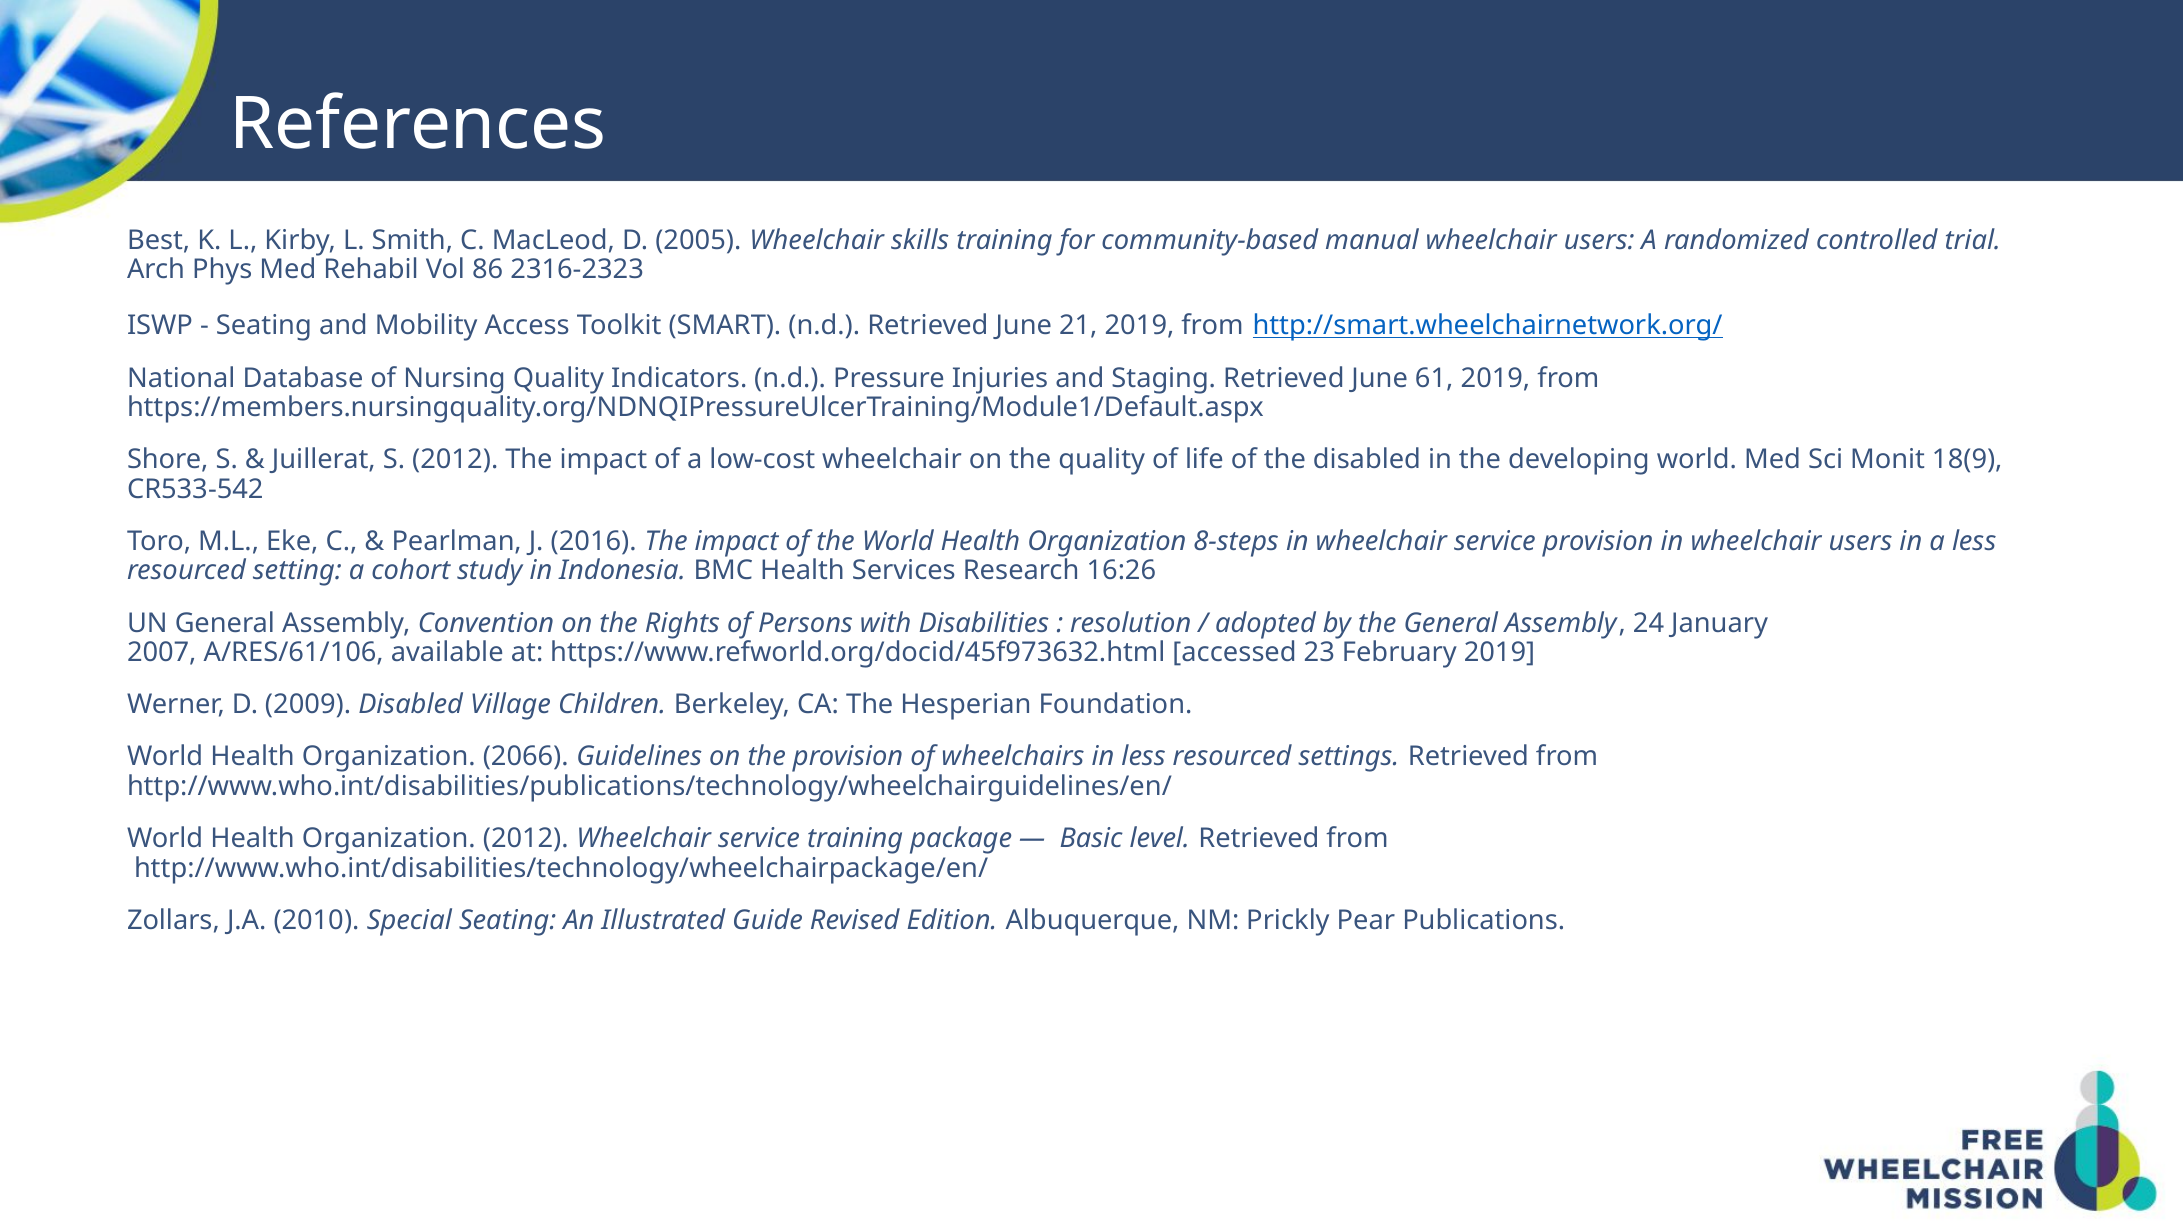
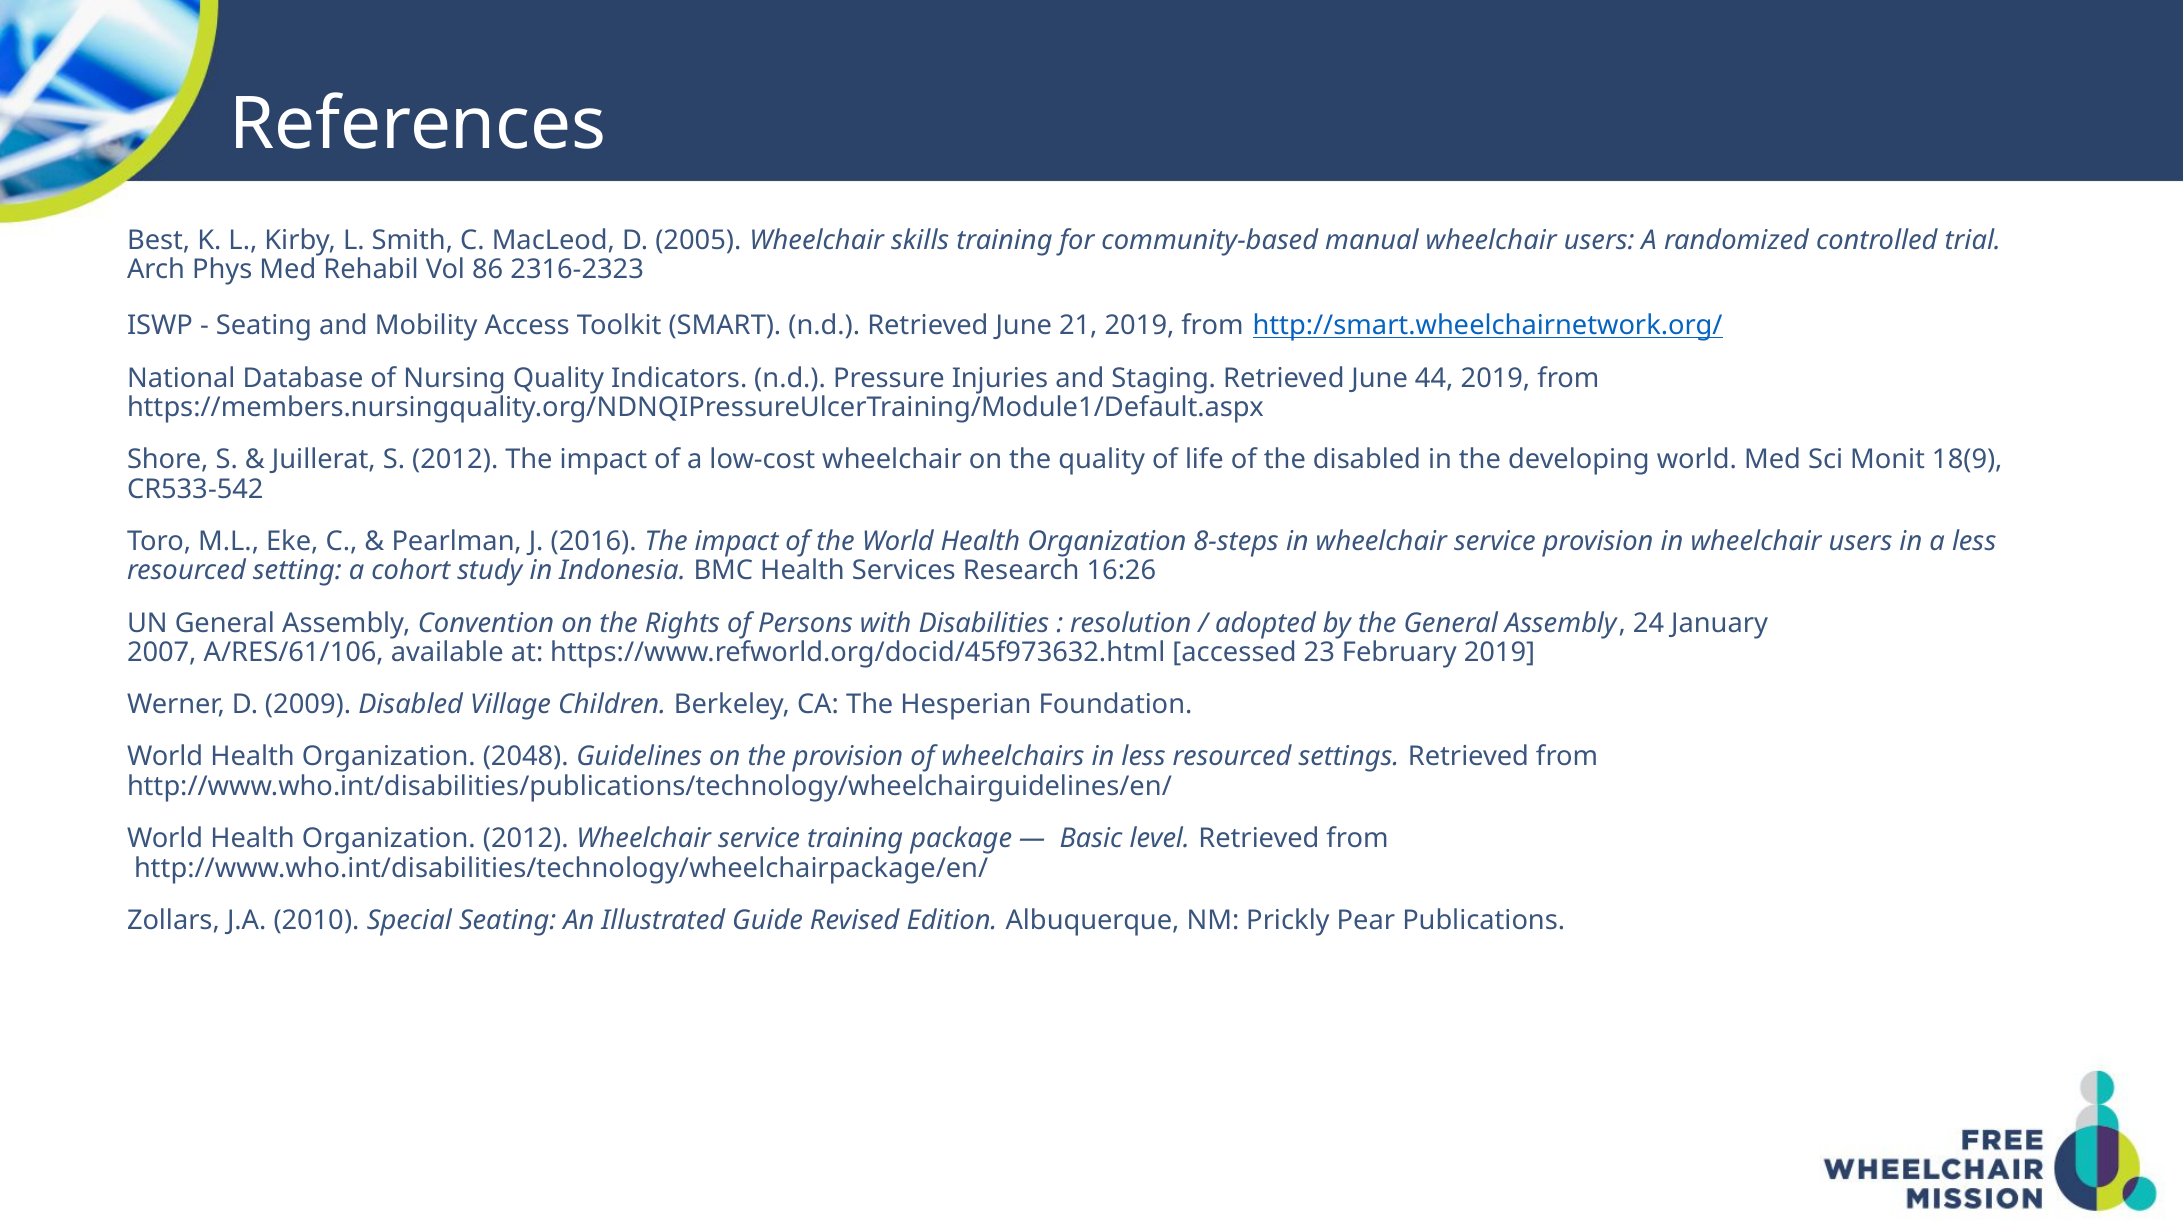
61: 61 -> 44 (1434, 378)
2066: 2066 -> 2048 (526, 757)
